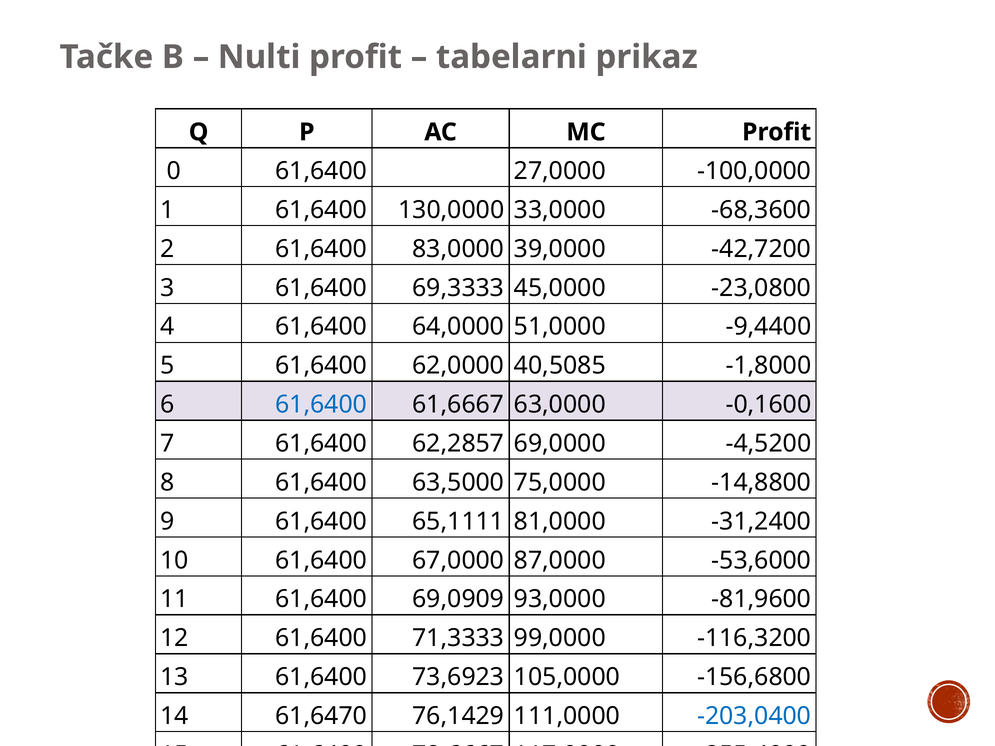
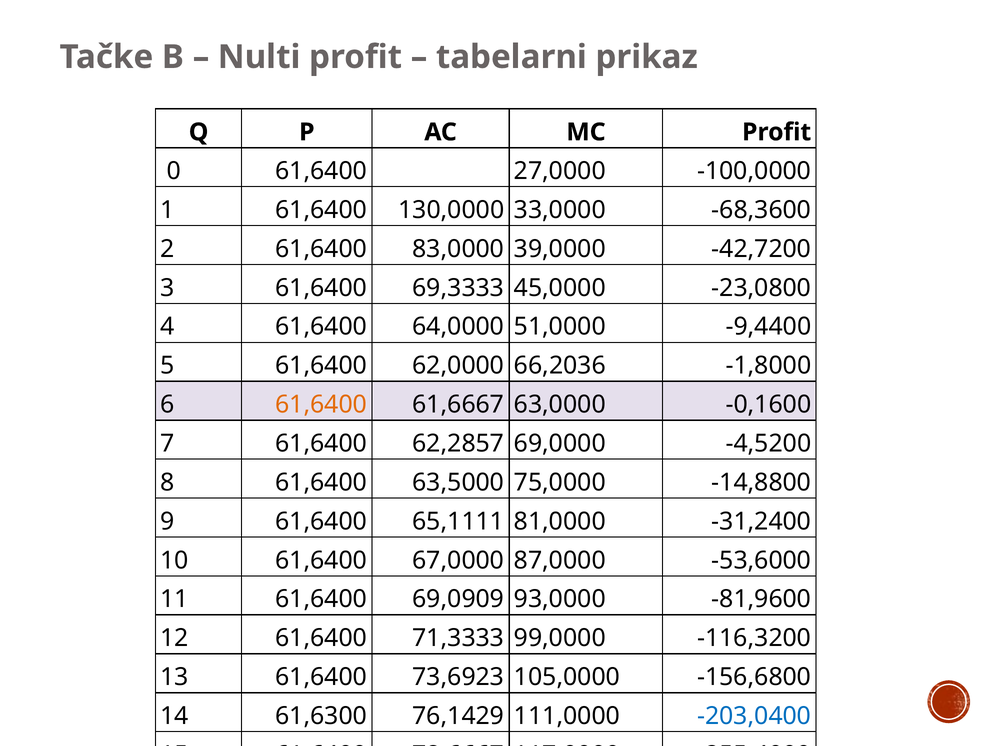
40,5085: 40,5085 -> 66,2036 (560, 366)
61,6400 colour: blue -> orange (321, 405)
61,6470: 61,6470 -> 61,6300 (321, 716)
